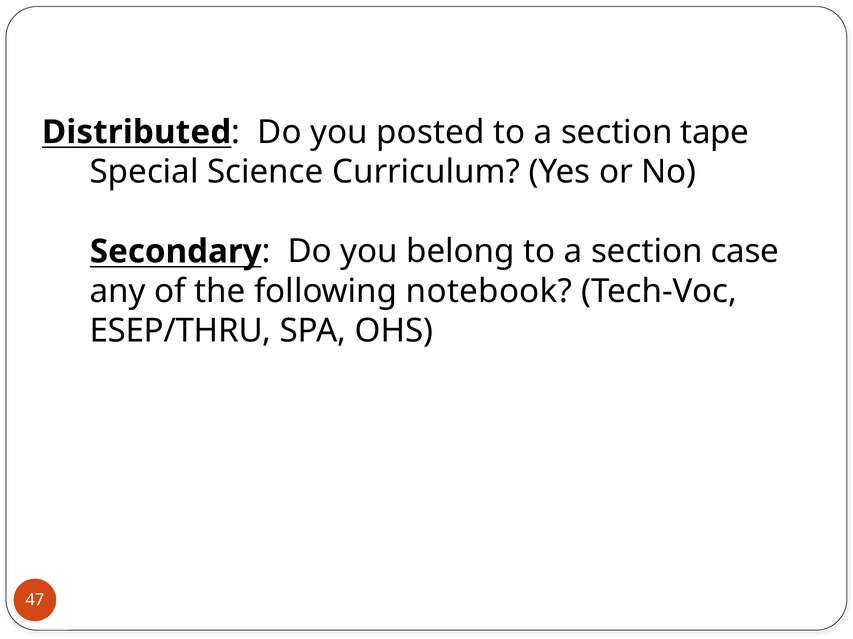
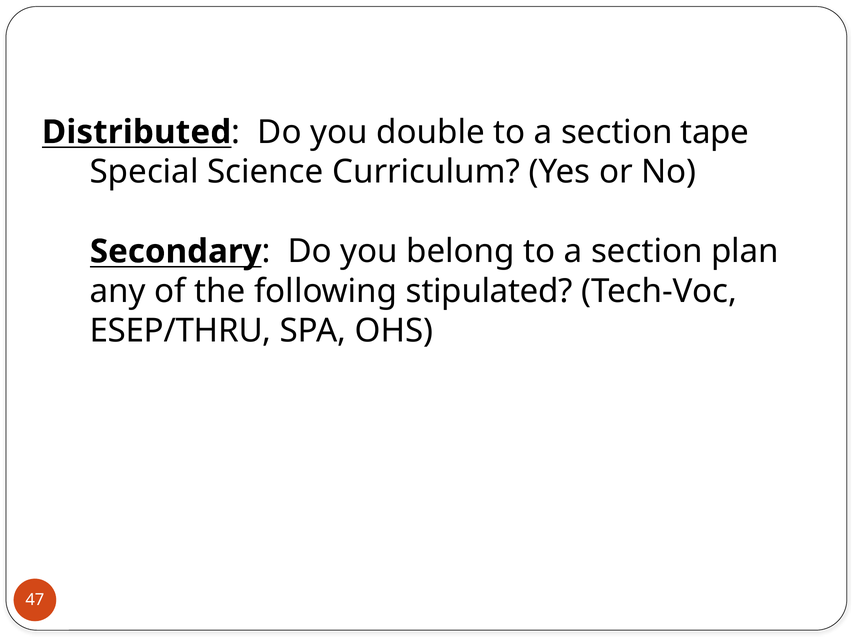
posted: posted -> double (431, 132)
case: case -> plan (745, 252)
notebook: notebook -> stipulated (489, 292)
